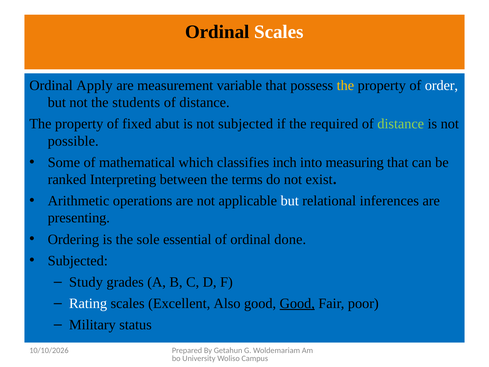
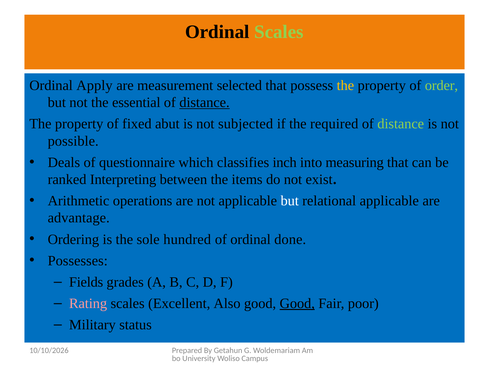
Scales colour: white -> light green (279, 32)
variable: variable -> selected (239, 85)
order colour: white -> light green (441, 85)
students: students -> essential (136, 102)
distance underline: none -> present (204, 102)
Some: Some -> Deals (64, 162)
mathematical: mathematical -> questionnaire (137, 162)
terms: terms -> items (247, 179)
relational inferences: inferences -> applicable (389, 201)
presenting: presenting -> advantage (79, 218)
essential: essential -> hundred (187, 239)
Subjected: Subjected -> Possesses (78, 260)
Study: Study -> Fields (86, 282)
Rating colour: white -> pink (88, 303)
